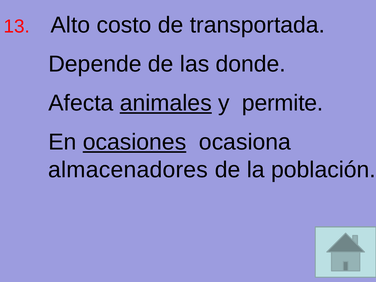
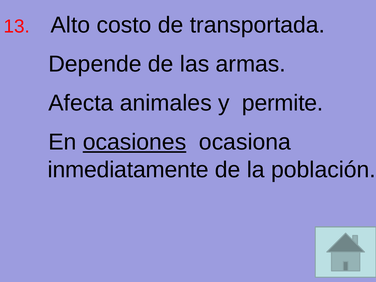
donde: donde -> armas (251, 64)
animales underline: present -> none (166, 103)
almacenadores: almacenadores -> inmediatamente (128, 170)
